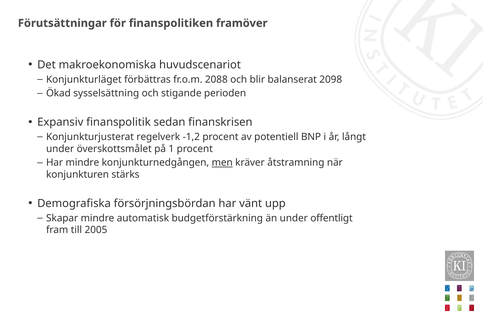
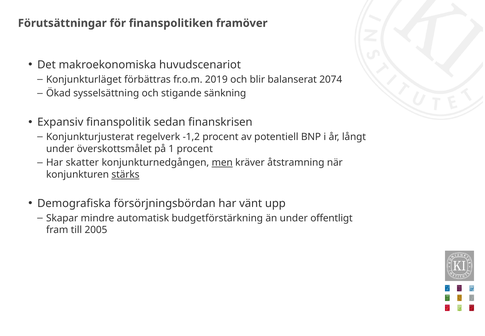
2088: 2088 -> 2019 (216, 79)
2098: 2098 -> 2074 (331, 79)
perioden: perioden -> sänkning (225, 93)
Har mindre: mindre -> skatter (82, 163)
stärks underline: none -> present (125, 174)
